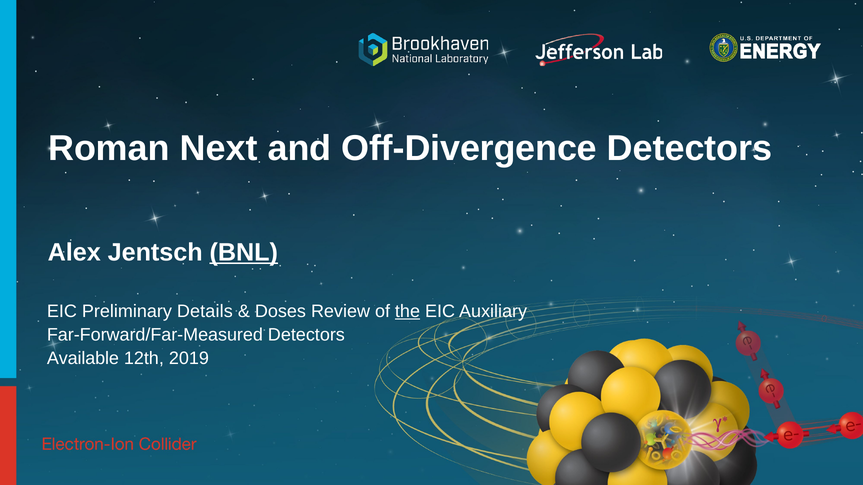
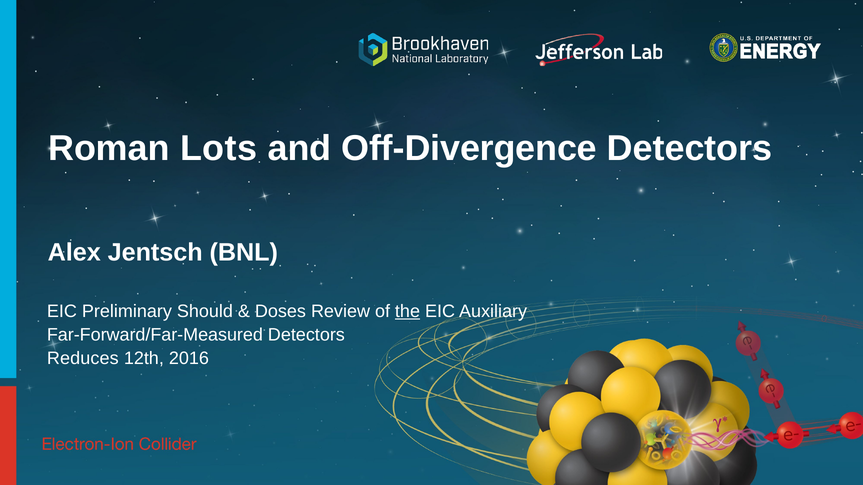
Next: Next -> Lots (219, 149)
BNL underline: present -> none (244, 253)
Details: Details -> Should (205, 312)
Available: Available -> Reduces (83, 358)
2019: 2019 -> 2016 (189, 358)
